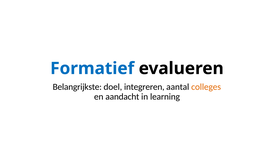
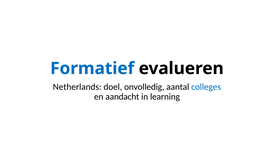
Belangrijkste: Belangrijkste -> Netherlands (77, 87)
integreren: integreren -> onvolledig (144, 87)
colleges colour: orange -> blue (206, 87)
